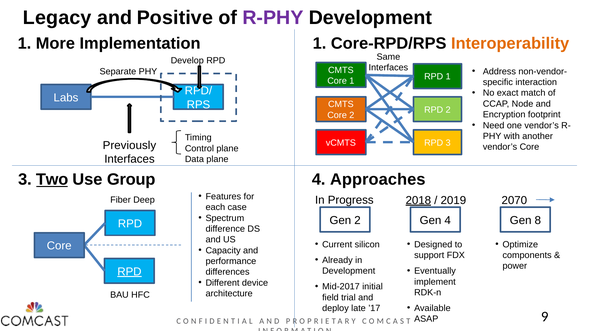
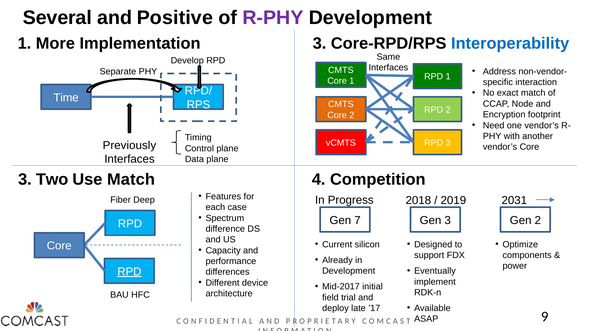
Legacy: Legacy -> Several (57, 18)
Implementation 1: 1 -> 3 (320, 43)
Interoperability colour: orange -> blue (510, 43)
Labs: Labs -> Time (66, 98)
Two underline: present -> none (52, 180)
Use Group: Group -> Match (131, 180)
Approaches: Approaches -> Competition (378, 180)
2018 underline: present -> none (418, 200)
2070: 2070 -> 2031 (514, 201)
Gen 2: 2 -> 7 (358, 220)
Gen 4: 4 -> 3 (448, 220)
Gen 8: 8 -> 2 (538, 220)
